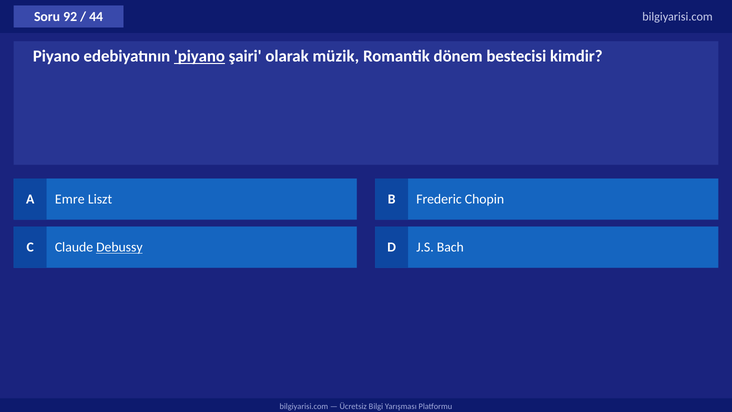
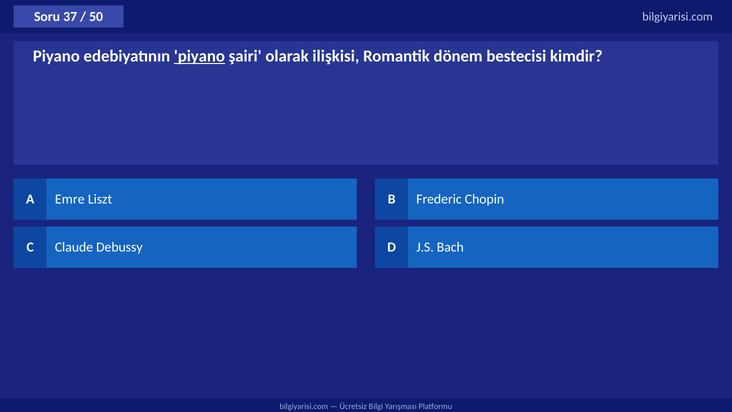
92: 92 -> 37 (70, 17)
44: 44 -> 50 (96, 17)
müzik: müzik -> ilişkisi (336, 56)
Debussy underline: present -> none (119, 247)
